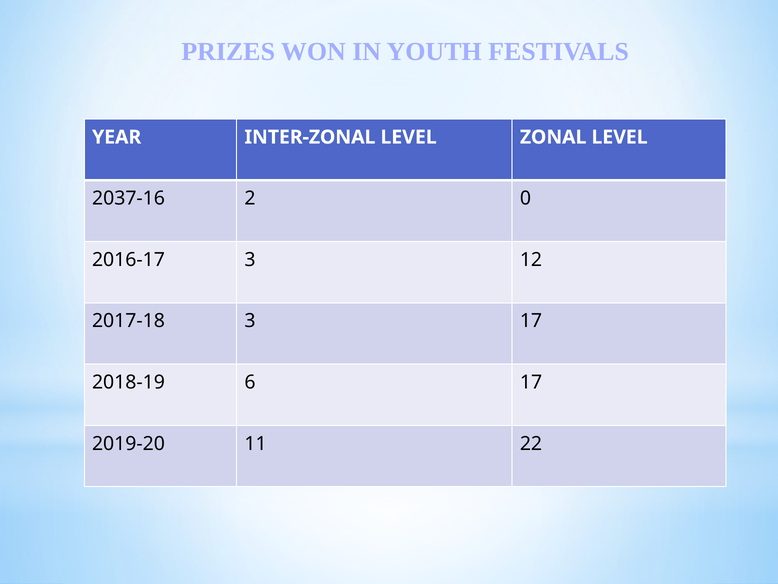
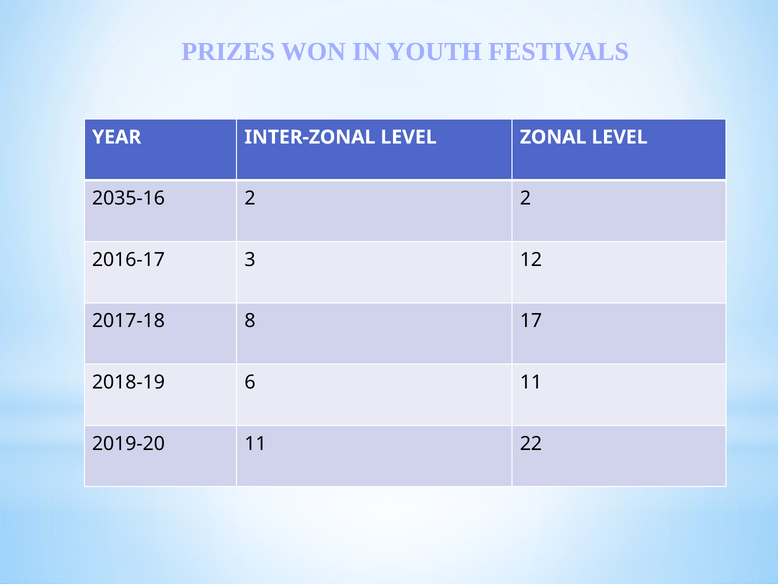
2037-16: 2037-16 -> 2035-16 (129, 198)
2 0: 0 -> 2 (526, 198)
2017-18 3: 3 -> 8 (250, 321)
6 17: 17 -> 11 (531, 382)
